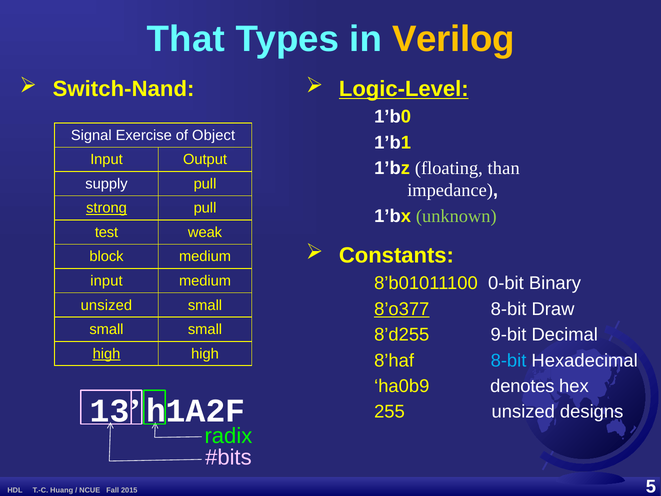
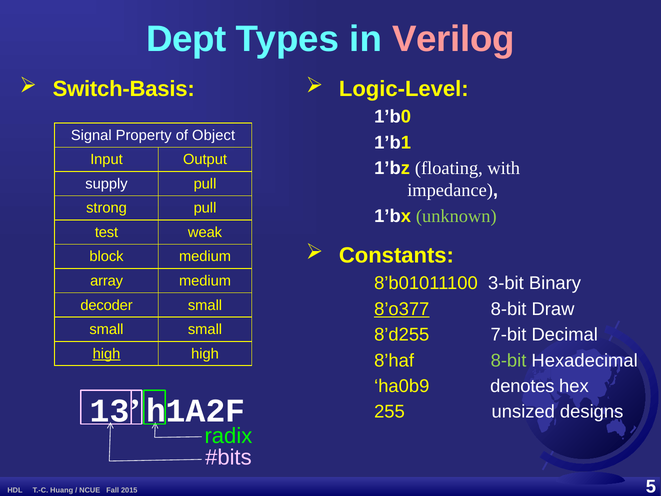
That: That -> Dept (186, 39)
Verilog colour: yellow -> pink (453, 39)
Switch-Nand: Switch-Nand -> Switch-Basis (124, 89)
Logic-Level underline: present -> none (404, 89)
Exercise: Exercise -> Property (144, 135)
than: than -> with (504, 168)
strong underline: present -> none (106, 208)
input: input -> array (107, 281)
0-bit: 0-bit -> 3-bit (506, 283)
unsized: unsized -> decoder (107, 305)
9-bit: 9-bit -> 7-bit (508, 335)
8-bit colour: light blue -> light green (509, 360)
